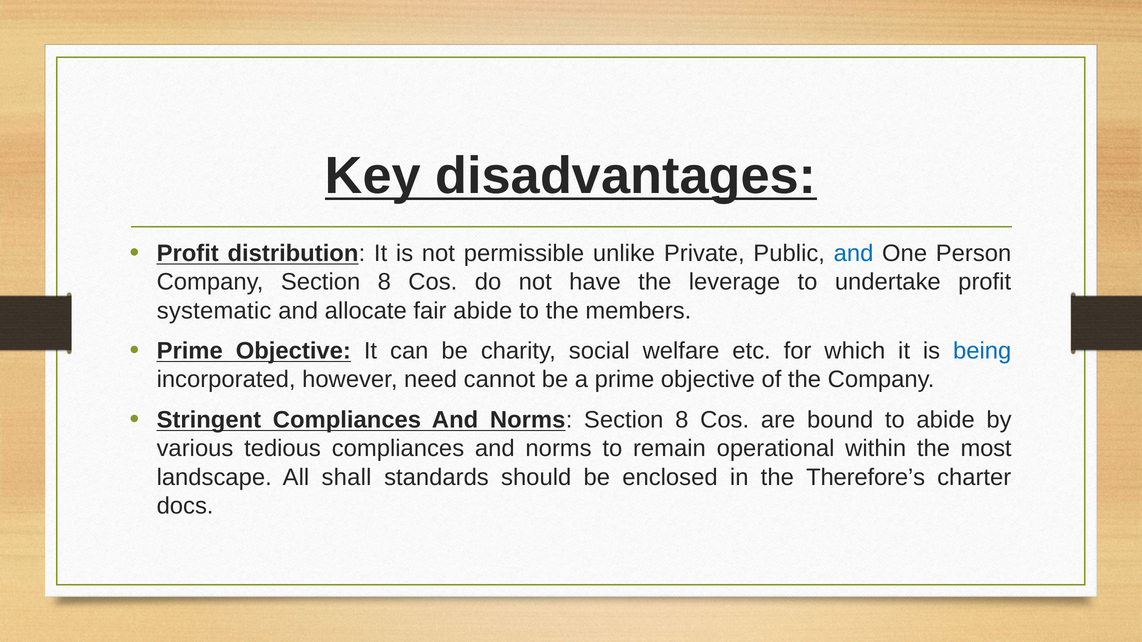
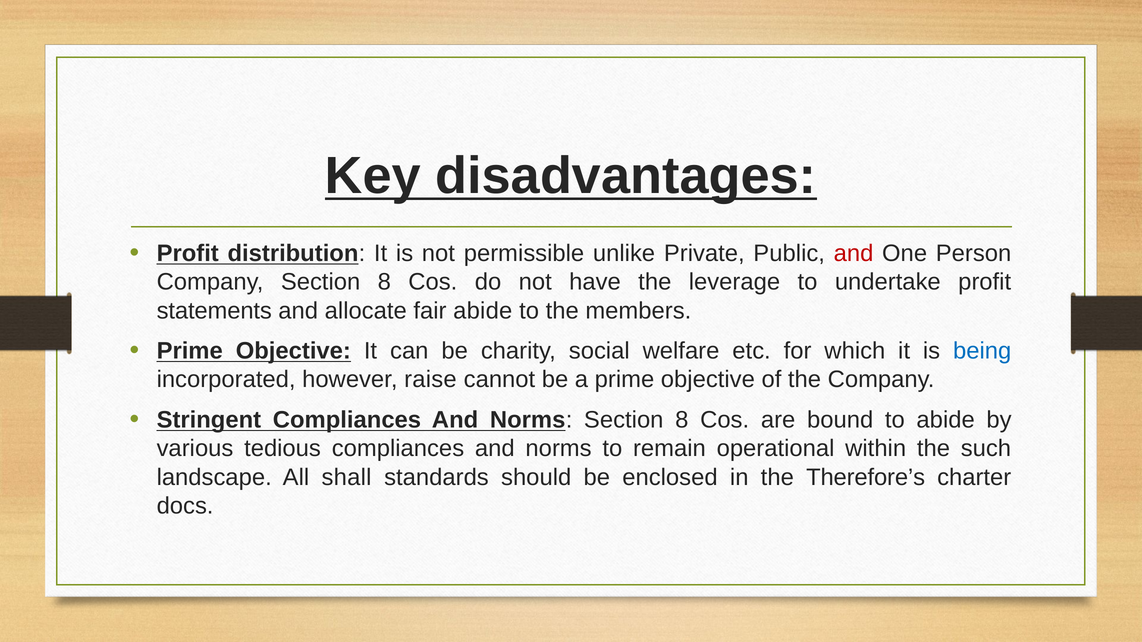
and colour: blue -> red (853, 254)
systematic: systematic -> statements (214, 311)
need: need -> raise (430, 380)
most: most -> such (986, 449)
